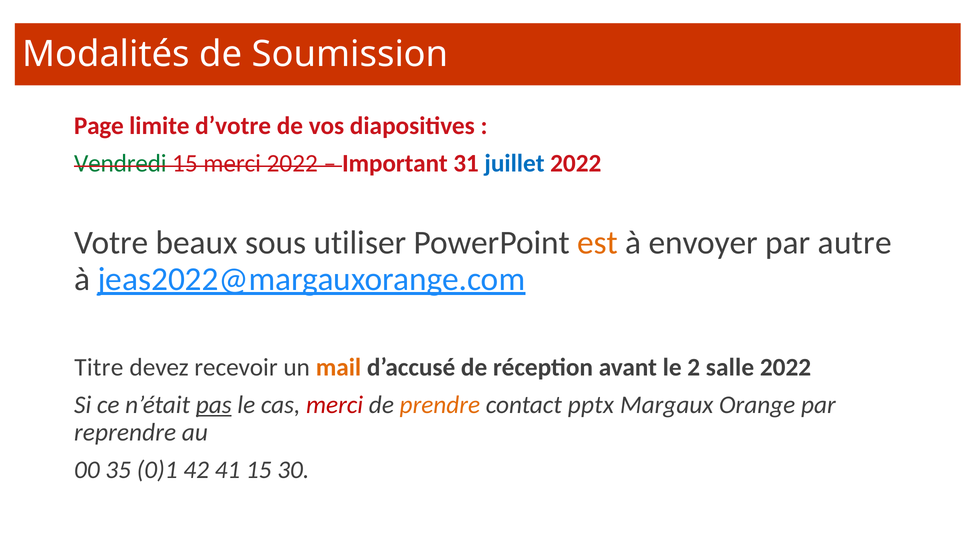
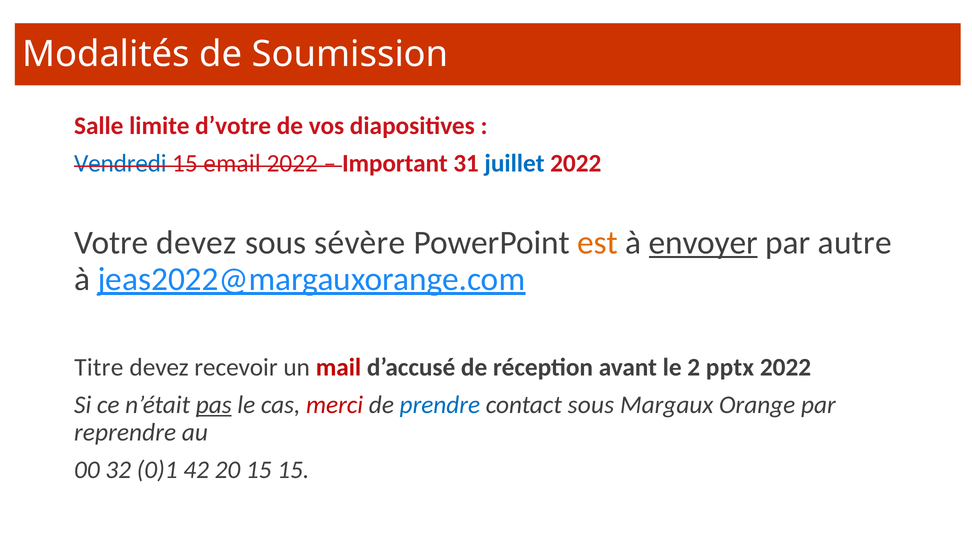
Page: Page -> Salle (99, 126)
Vendredi colour: green -> blue (120, 163)
15 merci: merci -> email (232, 163)
Votre beaux: beaux -> devez (196, 242)
utiliser: utiliser -> sévère (360, 242)
envoyer underline: none -> present (703, 242)
mail colour: orange -> red (338, 367)
salle: salle -> pptx (730, 367)
prendre colour: orange -> blue (440, 405)
contact pptx: pptx -> sous (591, 405)
35: 35 -> 32 (118, 470)
41: 41 -> 20 (227, 470)
15 30: 30 -> 15 (293, 470)
